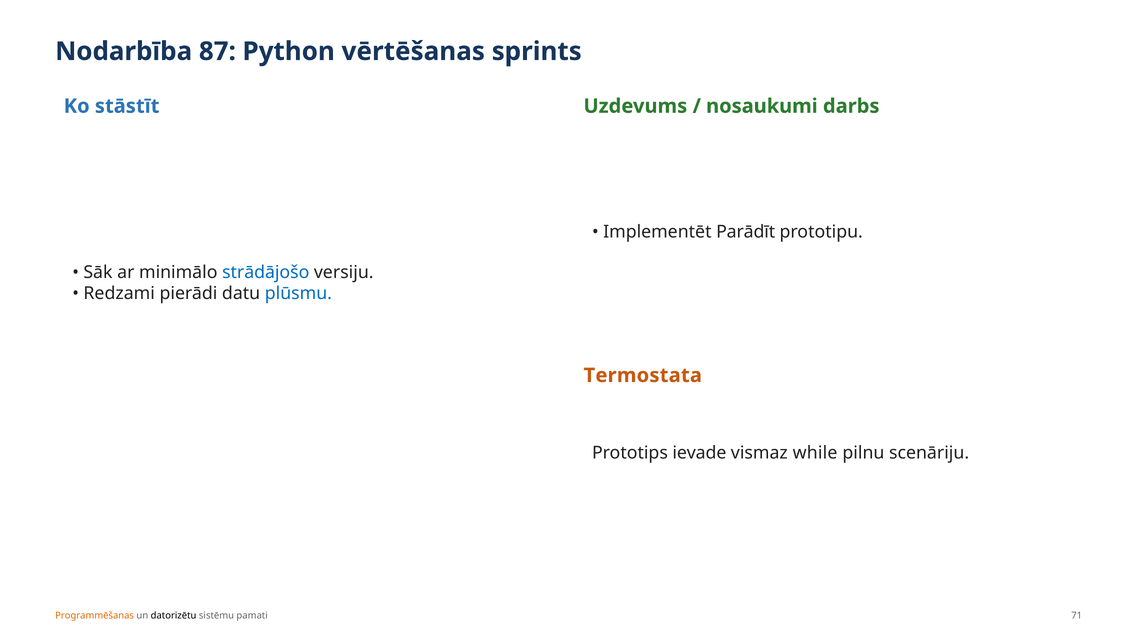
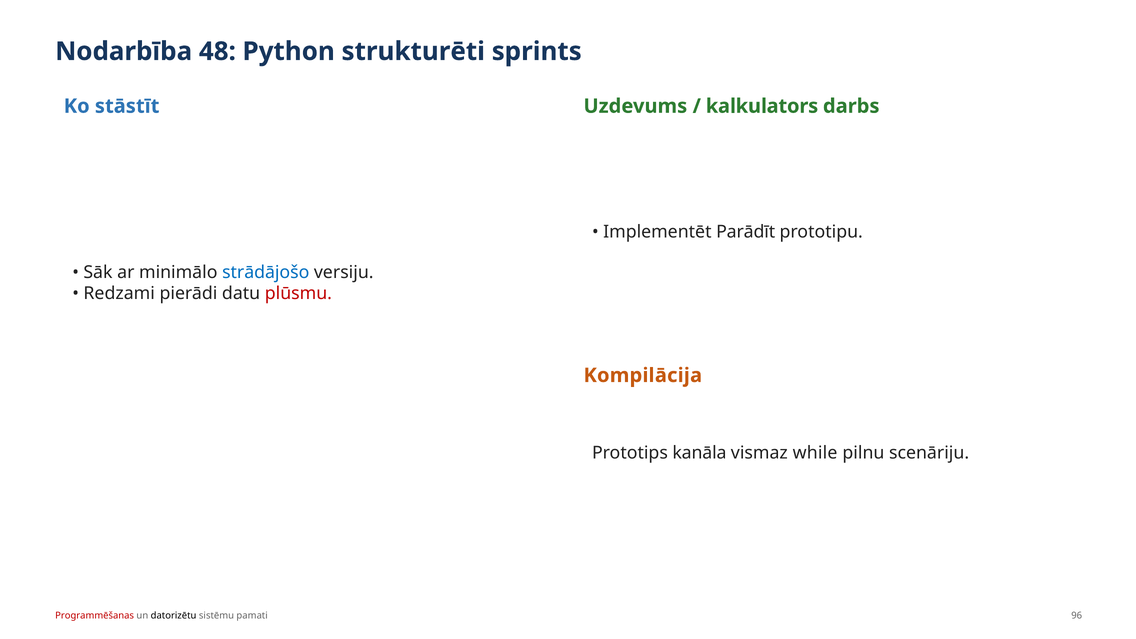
87: 87 -> 48 (217, 51)
vērtēšanas: vērtēšanas -> strukturēti (413, 51)
nosaukumi: nosaukumi -> kalkulators (762, 106)
plūsmu colour: blue -> red (298, 293)
Termostata: Termostata -> Kompilācija (643, 375)
ievade: ievade -> kanāla (699, 453)
Programmēšanas colour: orange -> red (95, 616)
71: 71 -> 96 (1077, 616)
